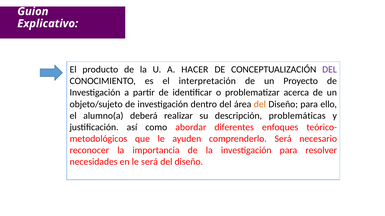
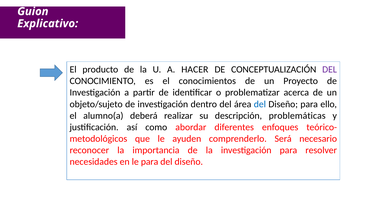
interpretación: interpretación -> conocimientos (207, 81)
del colour: orange -> blue (260, 104)
le será: será -> para (150, 162)
